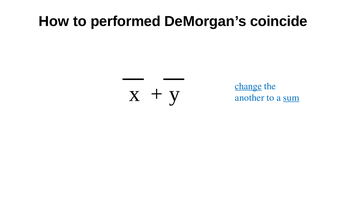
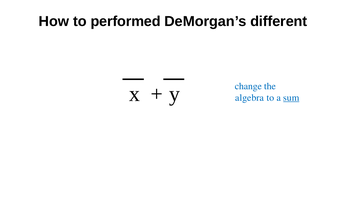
coincide: coincide -> different (279, 21)
change underline: present -> none (248, 86)
another: another -> algebra (250, 98)
